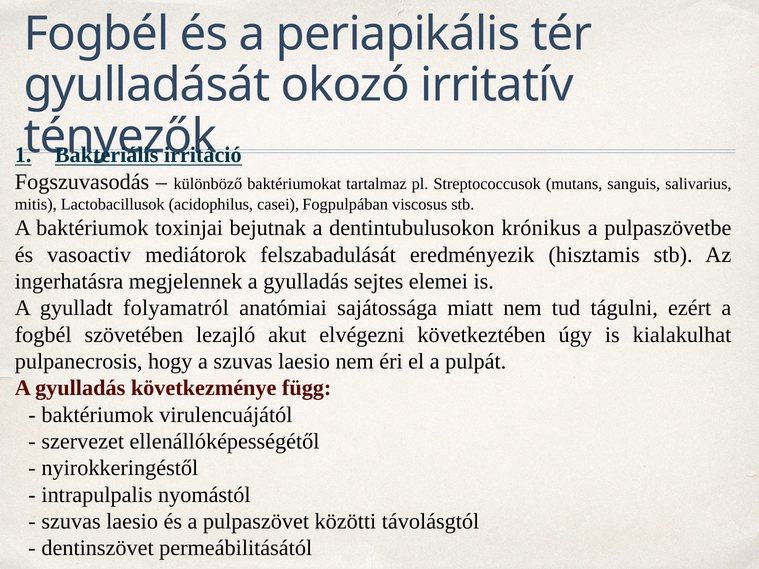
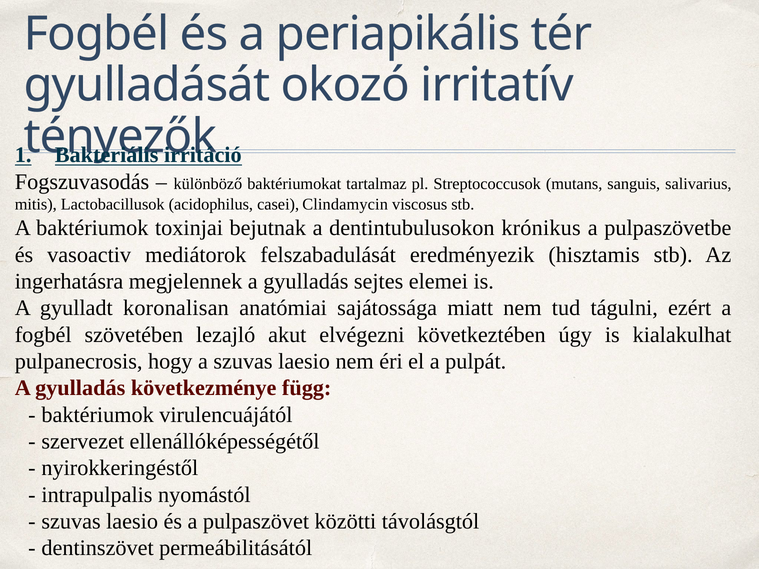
Fogpulpában: Fogpulpában -> Clindamycin (345, 205)
folyamatról: folyamatról -> koronalisan (176, 308)
